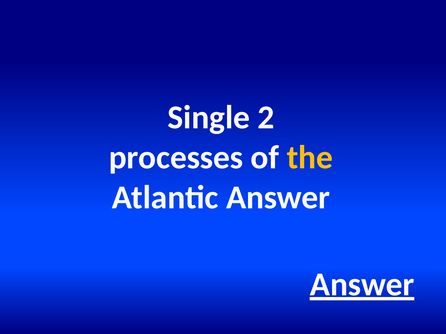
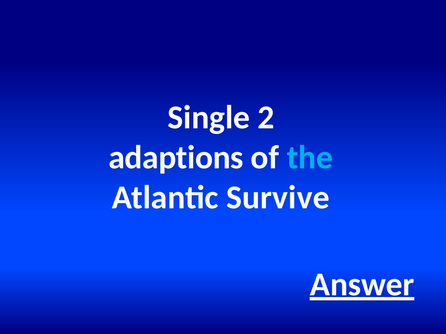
processes: processes -> adaptions (176, 158)
the colour: yellow -> light blue (310, 158)
Atlantic Answer: Answer -> Survive (278, 198)
